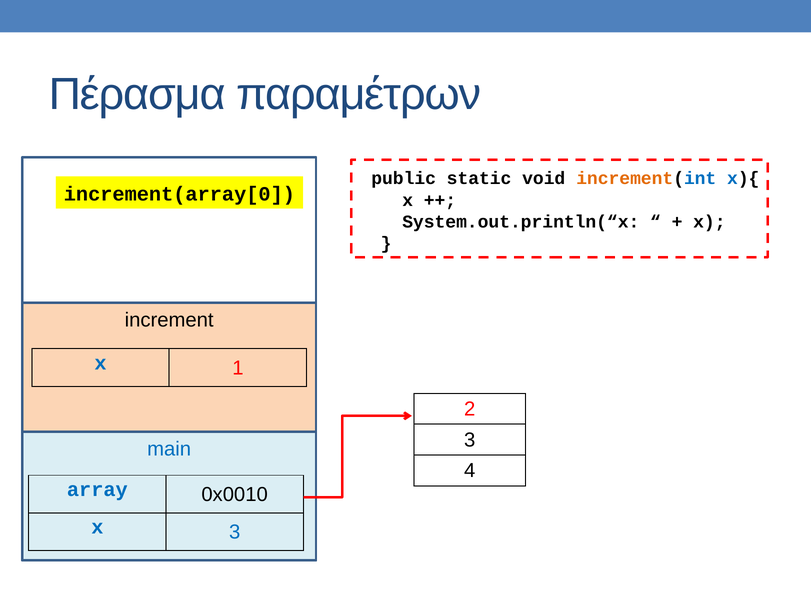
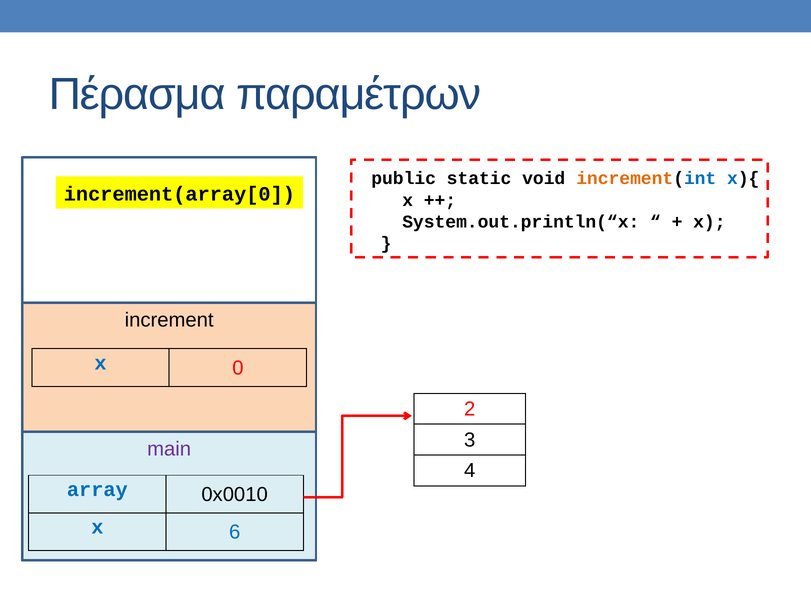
1: 1 -> 0 (238, 368)
main colour: blue -> purple (169, 449)
x 3: 3 -> 6 (235, 532)
